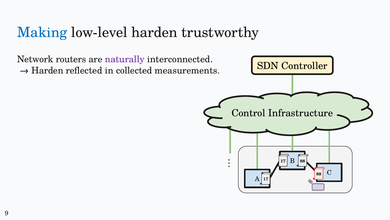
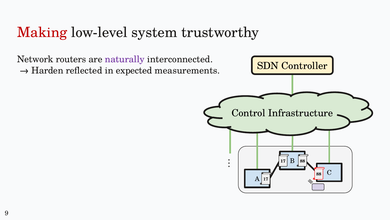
Making colour: blue -> red (42, 32)
low-level harden: harden -> system (154, 32)
collected: collected -> expected (134, 70)
